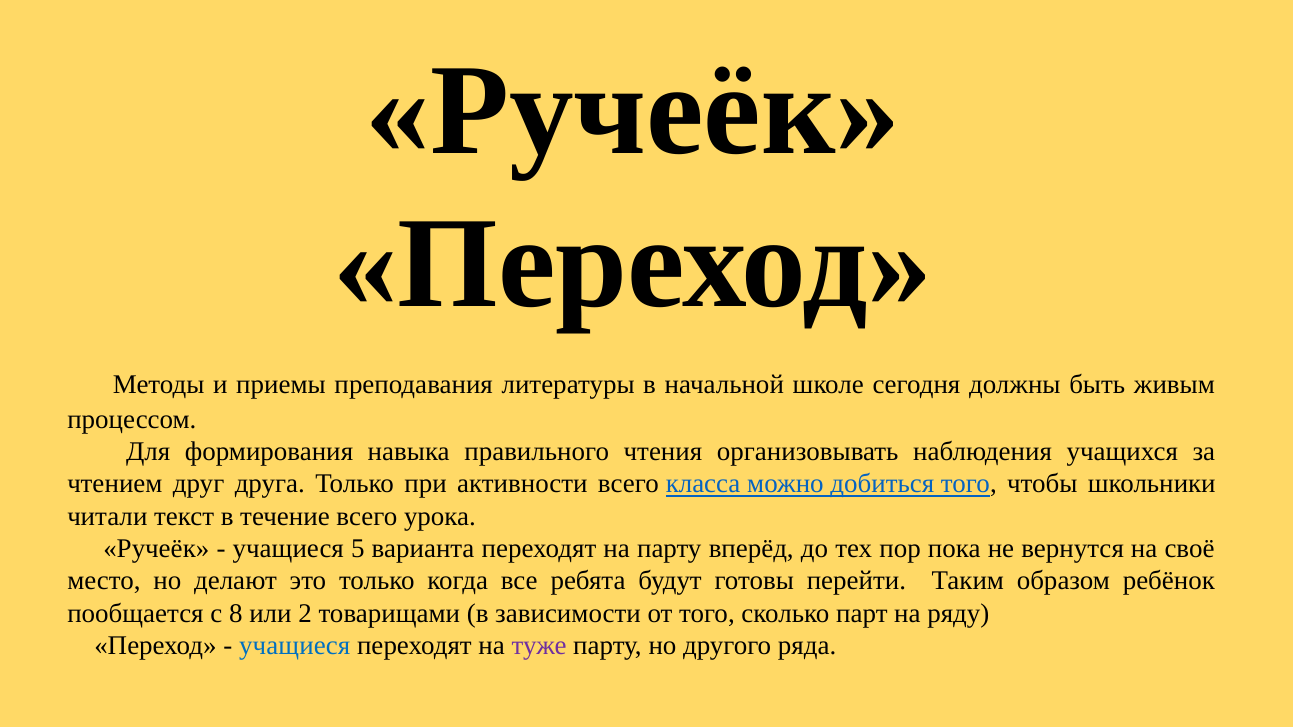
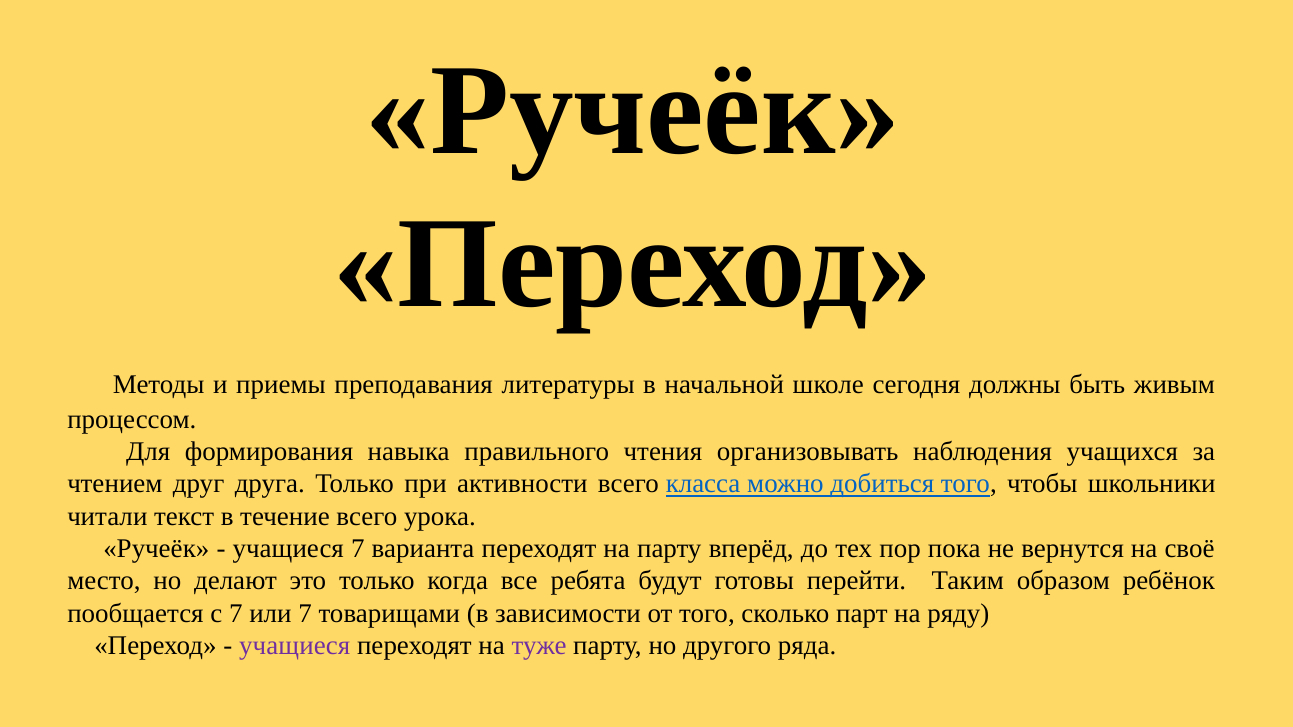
учащиеся 5: 5 -> 7 (358, 549)
с 8: 8 -> 7 (236, 614)
или 2: 2 -> 7 (305, 614)
учащиеся colour: blue -> purple (295, 646)
